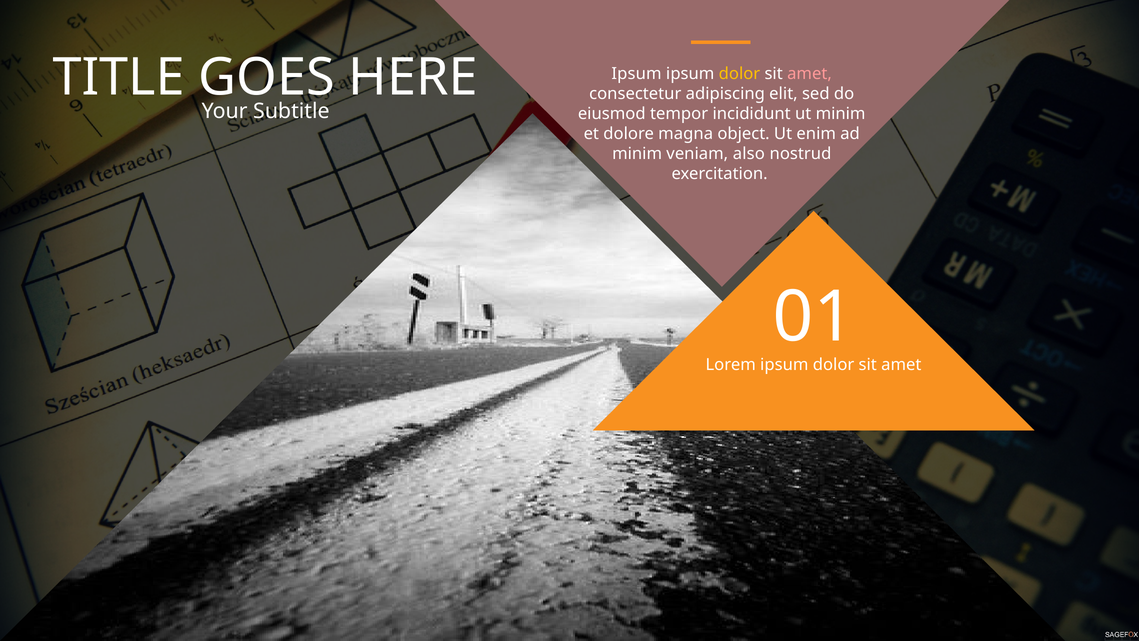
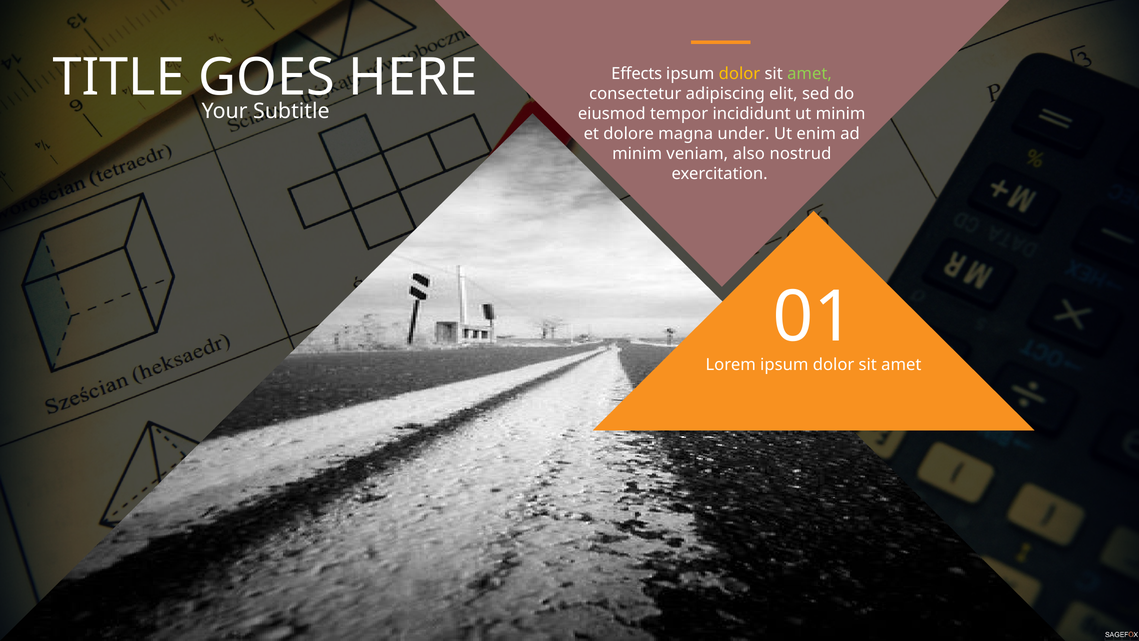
Ipsum: Ipsum -> Effects (637, 74)
amet colour: pink -> light green (809, 74)
object: object -> under (743, 134)
